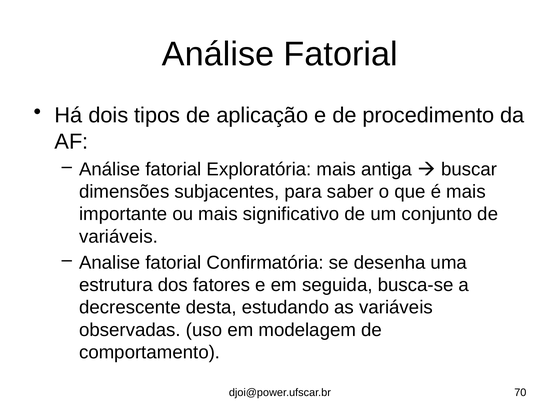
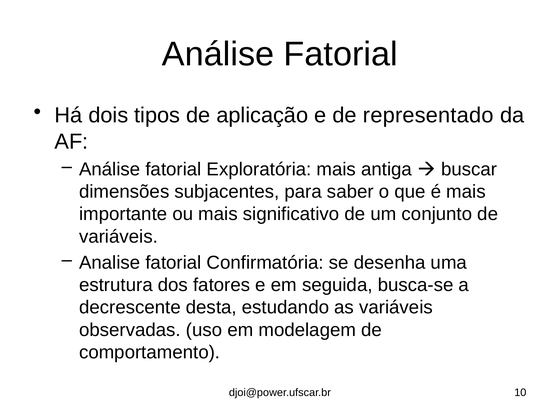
procedimento: procedimento -> representado (428, 115)
70: 70 -> 10 (520, 393)
